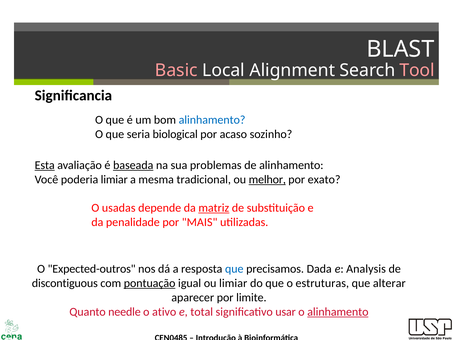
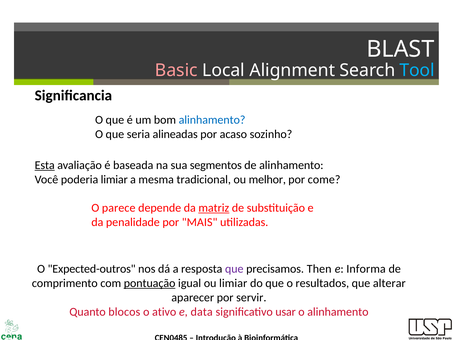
Tool colour: pink -> light blue (417, 70)
biological: biological -> alineadas (175, 134)
baseada underline: present -> none (133, 165)
problemas: problemas -> segmentos (216, 165)
melhor underline: present -> none (267, 179)
exato: exato -> come (324, 179)
usadas: usadas -> parece (119, 208)
que colour: blue -> purple (234, 269)
Dada: Dada -> Then (319, 269)
Analysis: Analysis -> Informa (366, 269)
discontiguous: discontiguous -> comprimento (65, 283)
estruturas: estruturas -> resultados (322, 283)
limite: limite -> servir (251, 297)
needle: needle -> blocos (124, 312)
total: total -> data (202, 312)
alinhamento underline: present -> none (338, 312)
